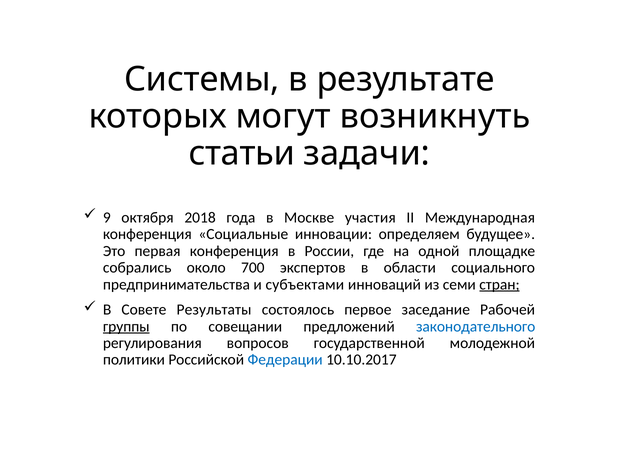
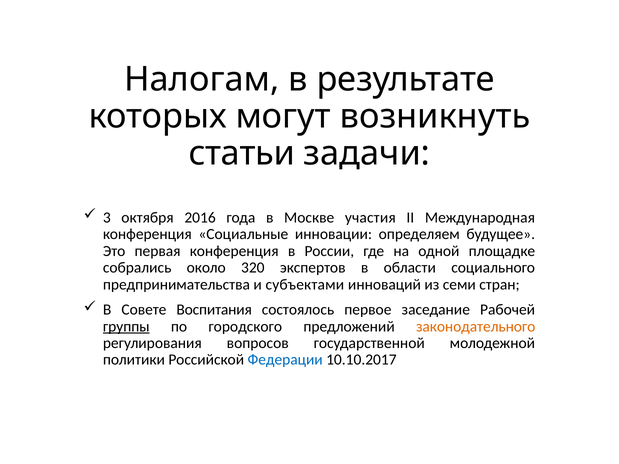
Системы: Системы -> Налогам (202, 79)
9: 9 -> 3 (107, 218)
2018: 2018 -> 2016 (200, 218)
700: 700 -> 320 (253, 268)
стран underline: present -> none (499, 285)
Результаты: Результаты -> Воспитания (214, 310)
совещании: совещании -> городского (245, 327)
законодательного colour: blue -> orange (476, 327)
